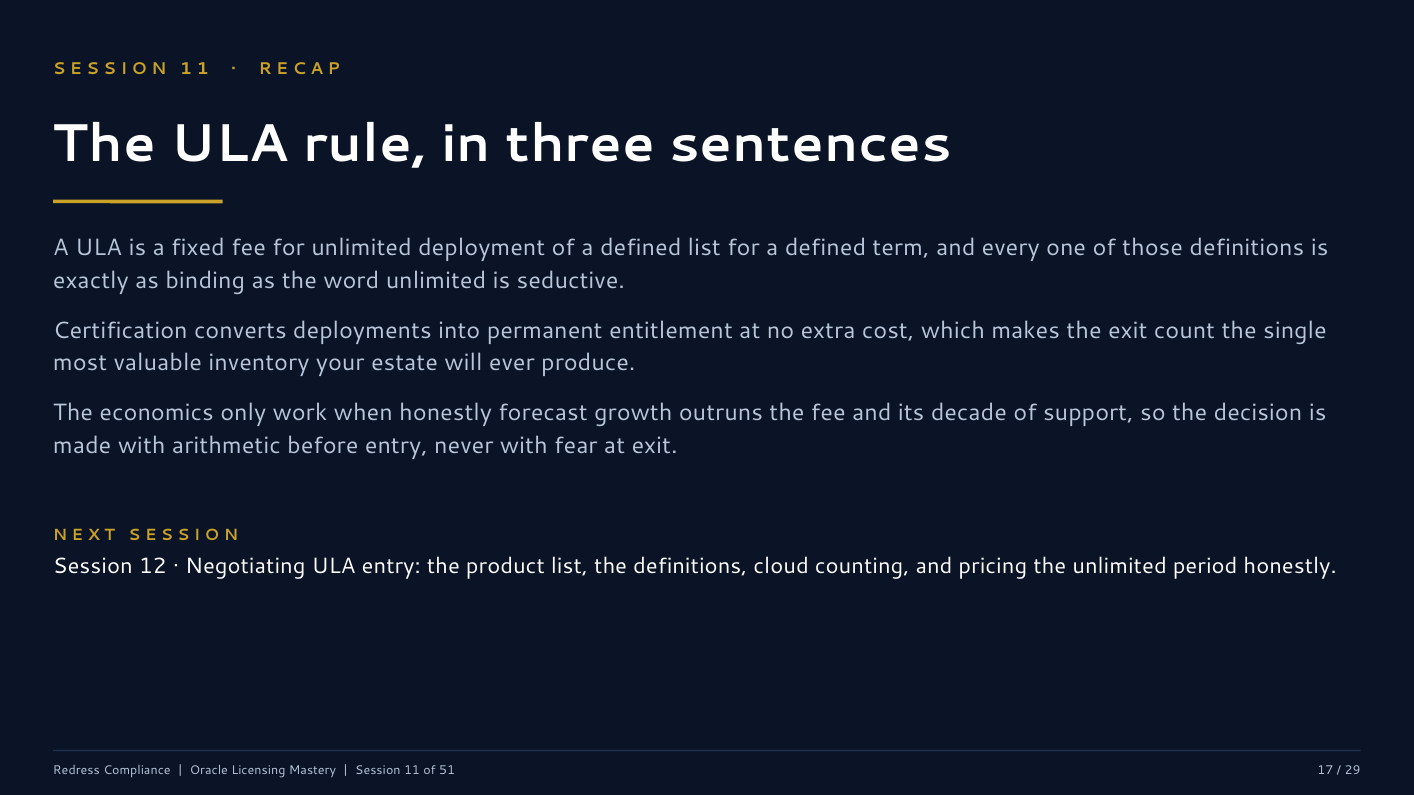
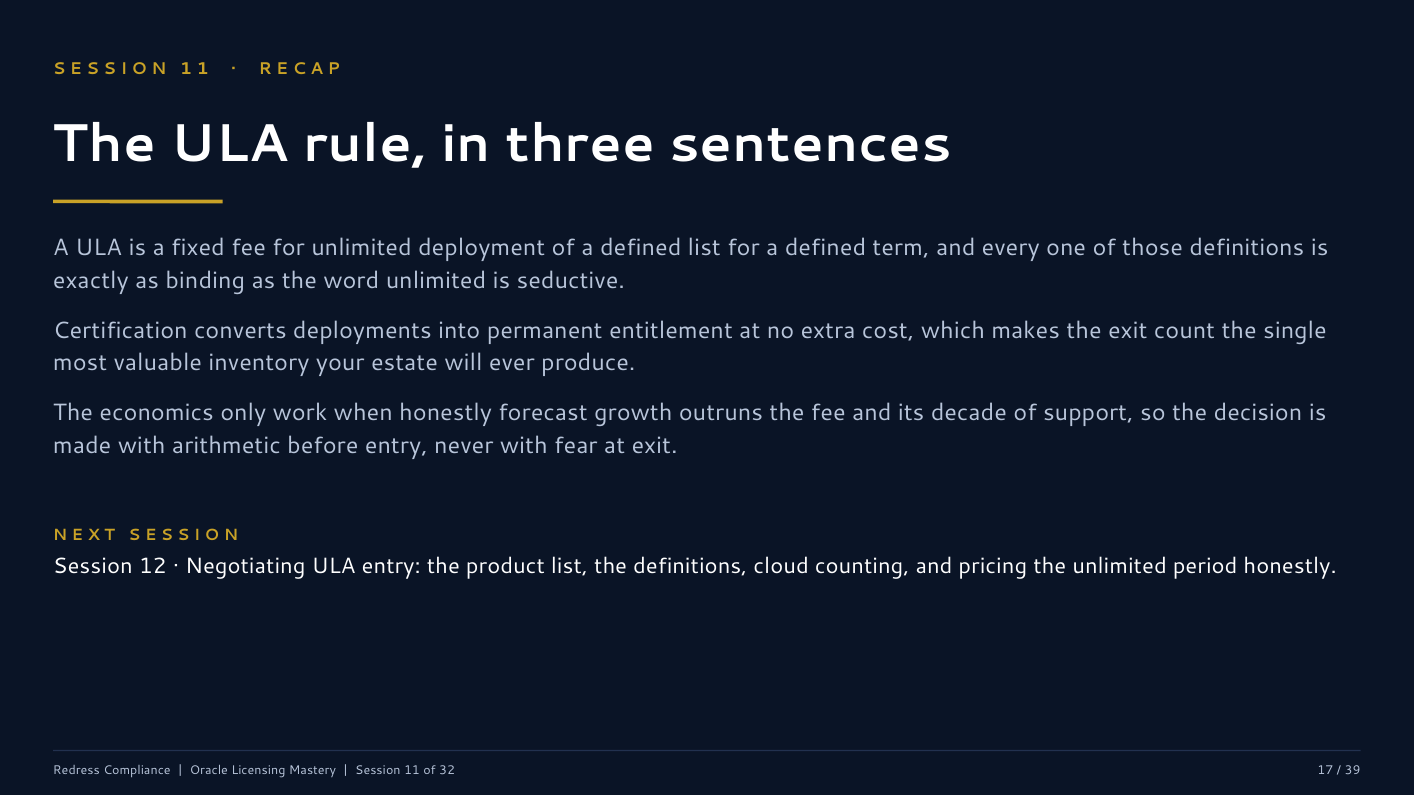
51: 51 -> 32 (447, 771)
29: 29 -> 39 (1353, 771)
